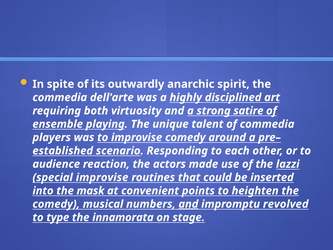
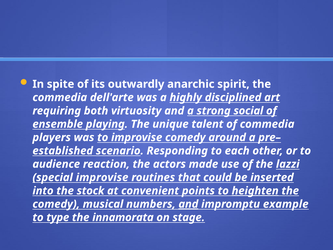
satire: satire -> social (248, 111)
mask: mask -> stock (91, 191)
heighten underline: none -> present (255, 191)
revolved: revolved -> example (286, 204)
